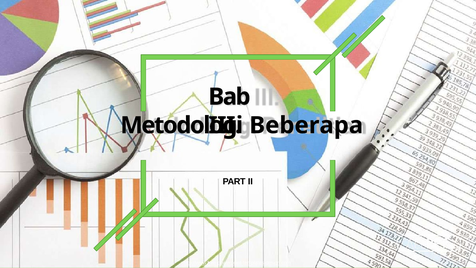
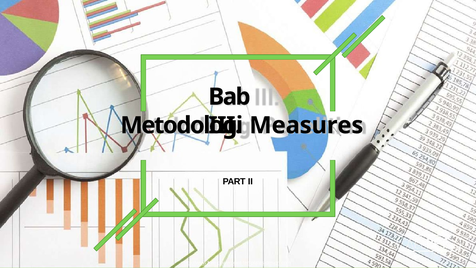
Beberapa: Beberapa -> Measures (306, 125)
